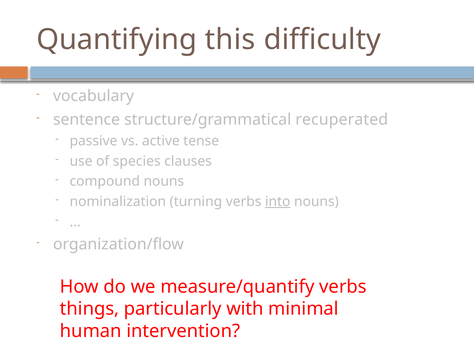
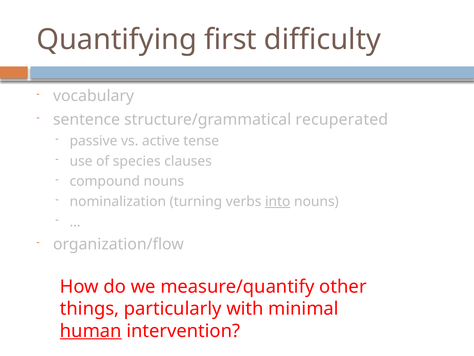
this: this -> first (230, 40)
measure/quantify verbs: verbs -> other (343, 286)
human underline: none -> present (91, 330)
